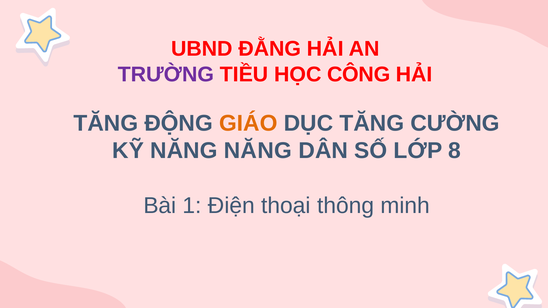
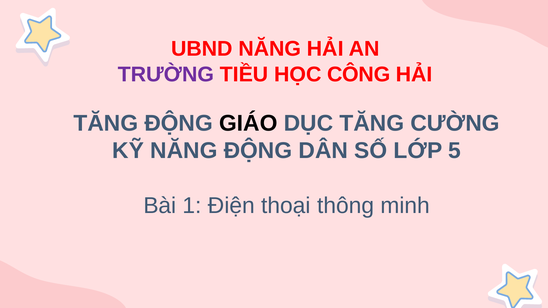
UBND ĐẰNG: ĐẰNG -> NĂNG (270, 49)
GIÁO colour: orange -> black (248, 123)
NĂNG NĂNG: NĂNG -> ĐỘNG (258, 151)
8: 8 -> 5 (455, 151)
